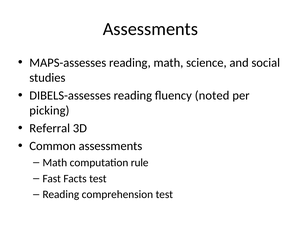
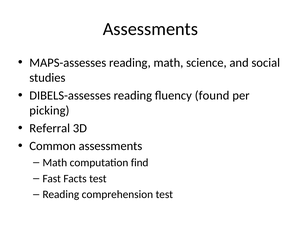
noted: noted -> found (212, 95)
rule: rule -> find (140, 162)
